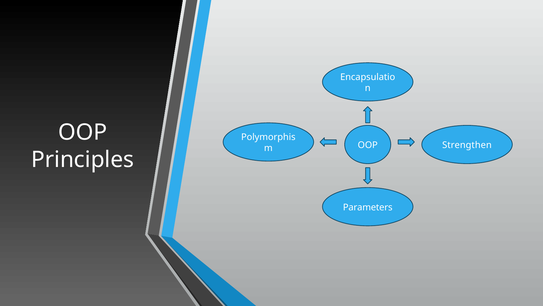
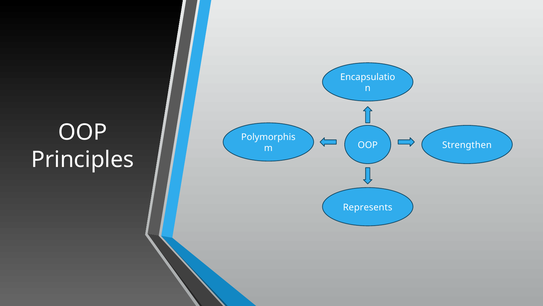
Parameters: Parameters -> Represents (368, 207)
